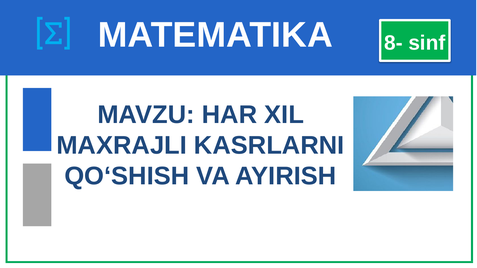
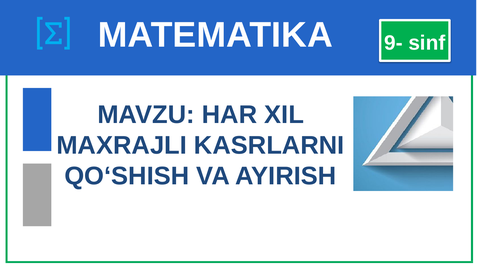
8-: 8- -> 9- (393, 43)
